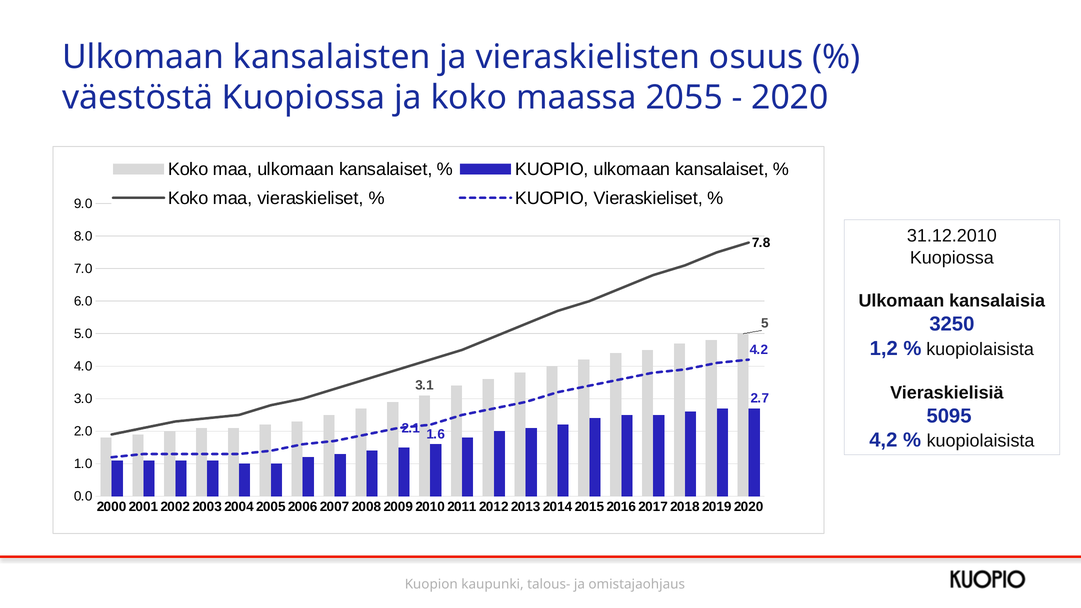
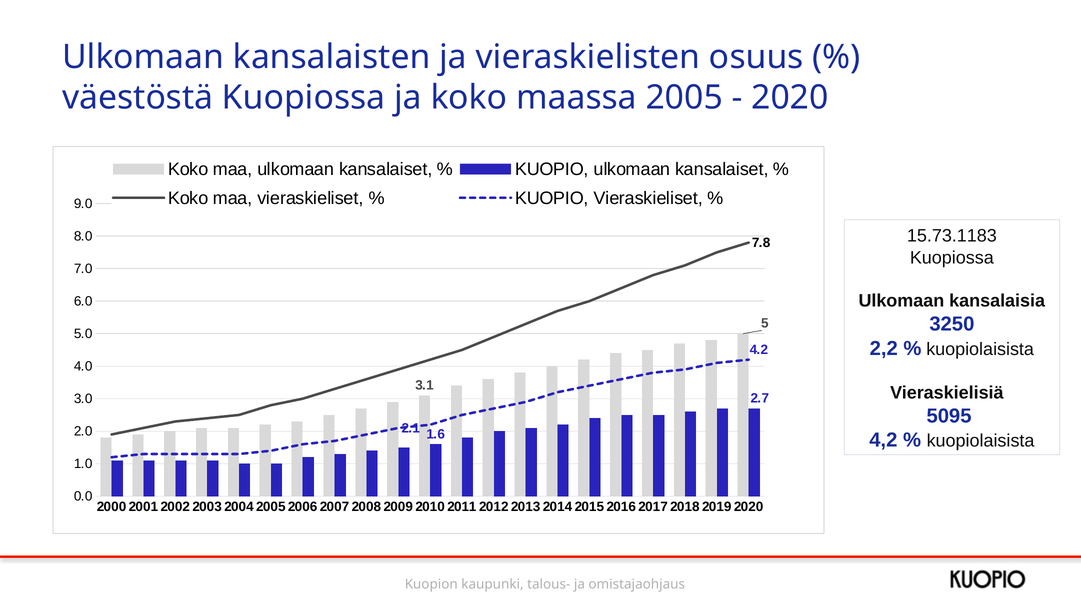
2055: 2055 -> 2005 (684, 98)
31.12.2010: 31.12.2010 -> 15.73.1183 (952, 236)
1,2: 1,2 -> 2,2 (884, 348)
